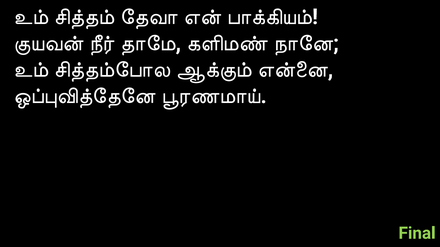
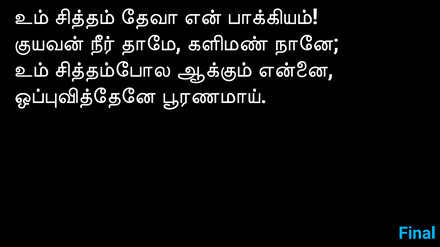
Final colour: light green -> light blue (417, 234)
